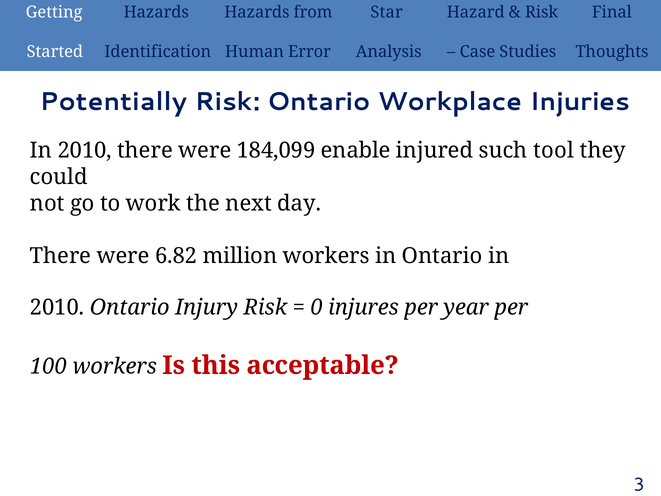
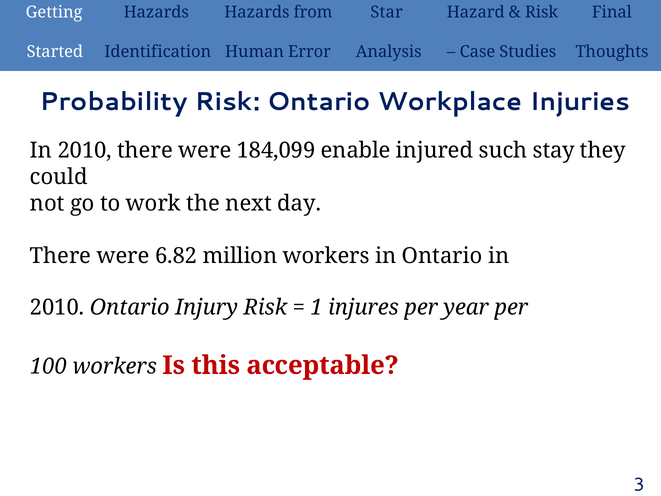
Potentially: Potentially -> Probability (114, 102)
tool: tool -> stay (554, 150)
0: 0 -> 1 (317, 307)
